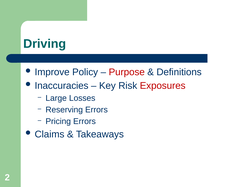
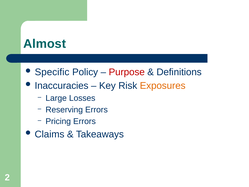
Driving: Driving -> Almost (45, 44)
Improve: Improve -> Specific (52, 72)
Exposures colour: red -> orange (163, 86)
